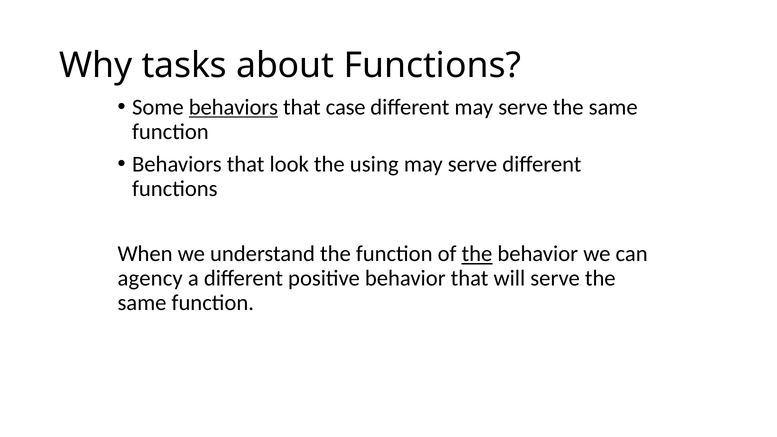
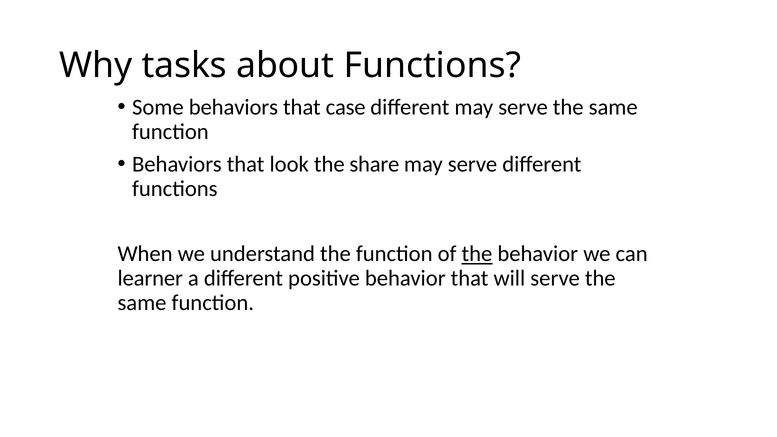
behaviors underline: present -> none (233, 107)
using: using -> share (374, 164)
agency: agency -> learner (150, 278)
